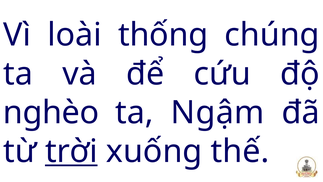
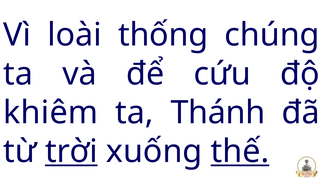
nghèo: nghèo -> khiêm (51, 112)
Ngậm: Ngậm -> Thánh (218, 112)
thế underline: none -> present (240, 151)
